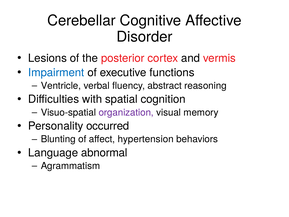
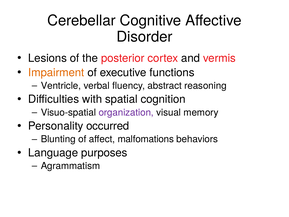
Impairment colour: blue -> orange (56, 72)
hypertension: hypertension -> malfomations (146, 139)
abnormal: abnormal -> purposes (104, 153)
